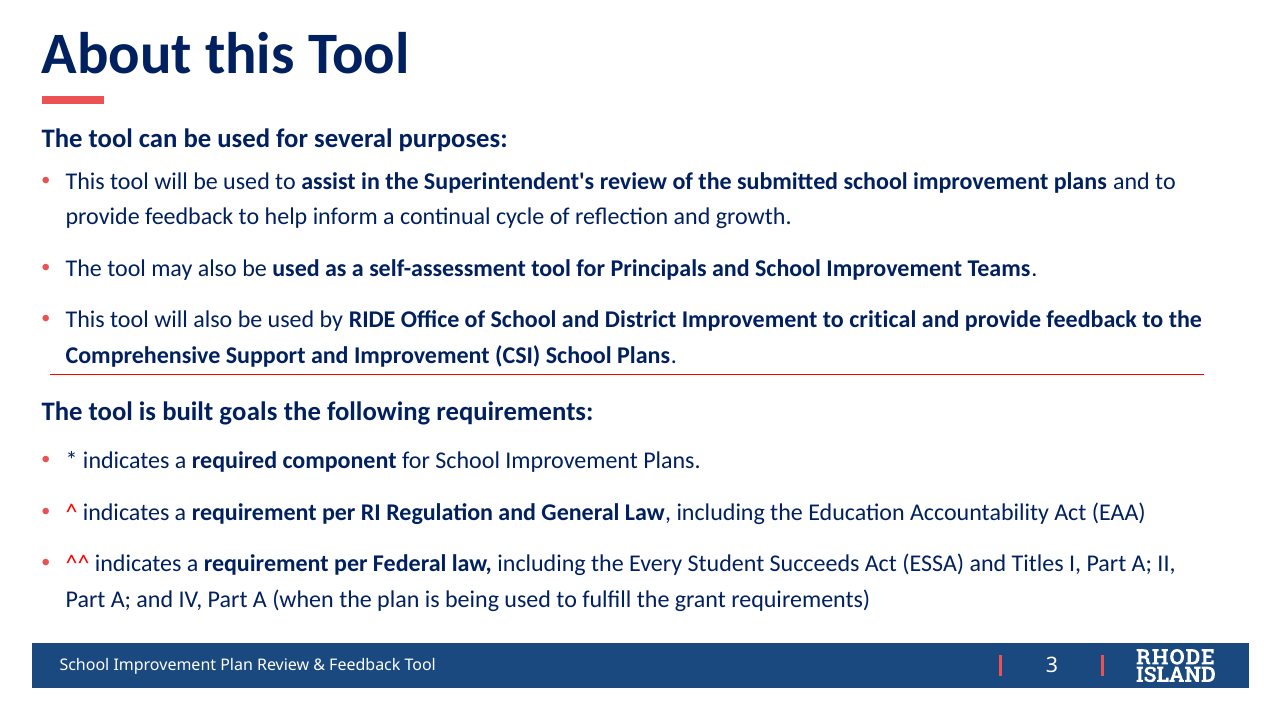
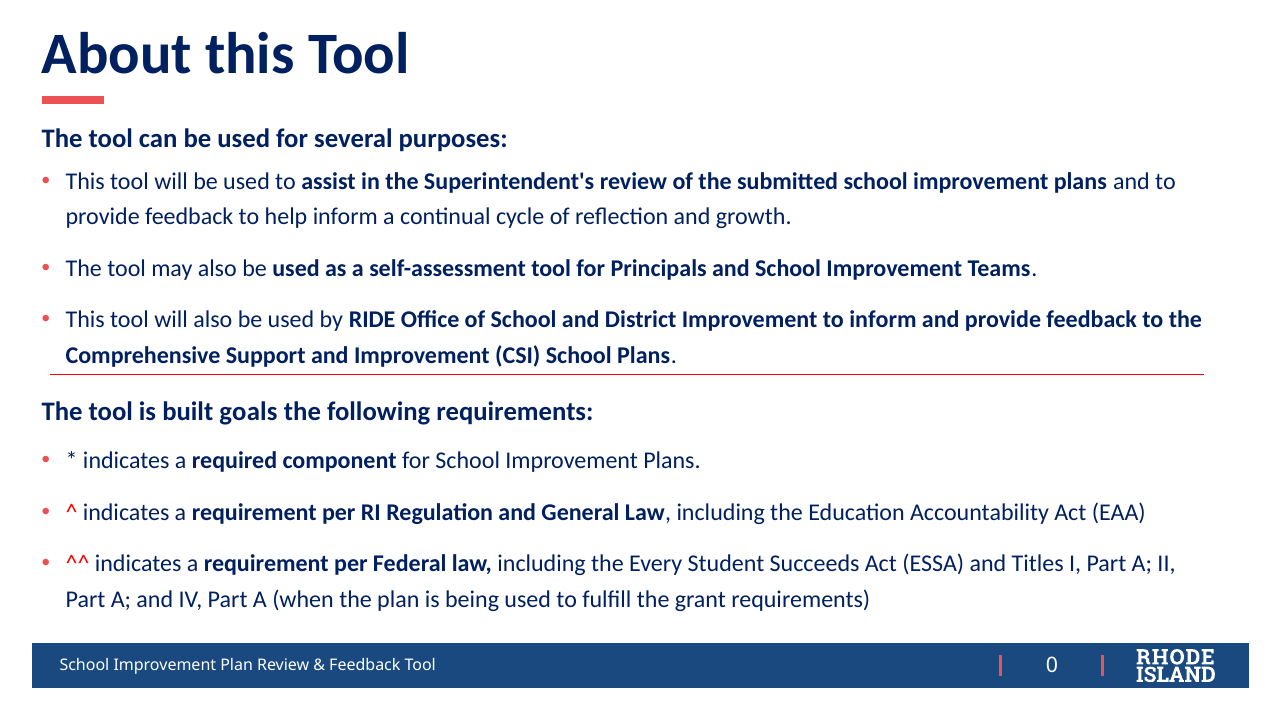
to critical: critical -> inform (883, 320)
3: 3 -> 0 (1052, 666)
